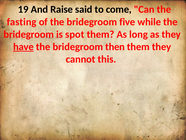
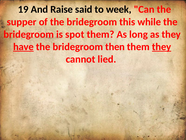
come: come -> week (119, 9)
fasting: fasting -> supper (22, 22)
five: five -> this (127, 22)
they underline: none -> present (162, 47)
this: this -> lied (107, 59)
